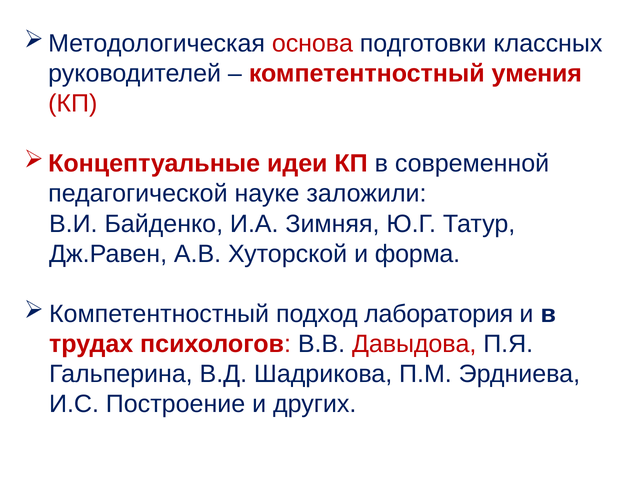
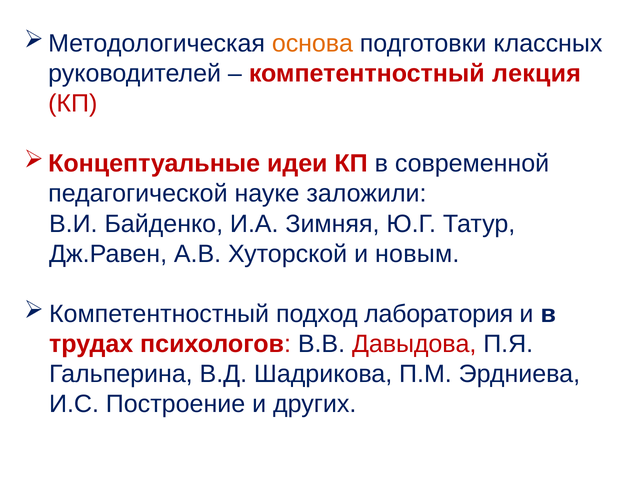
основа colour: red -> orange (312, 43)
умения: умения -> лекция (536, 73)
форма: форма -> новым (417, 254)
